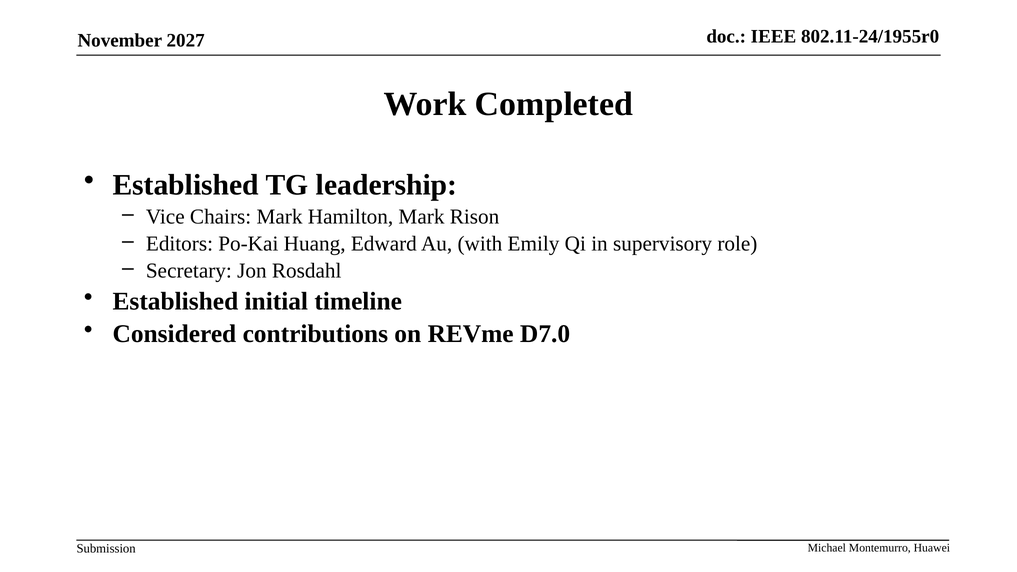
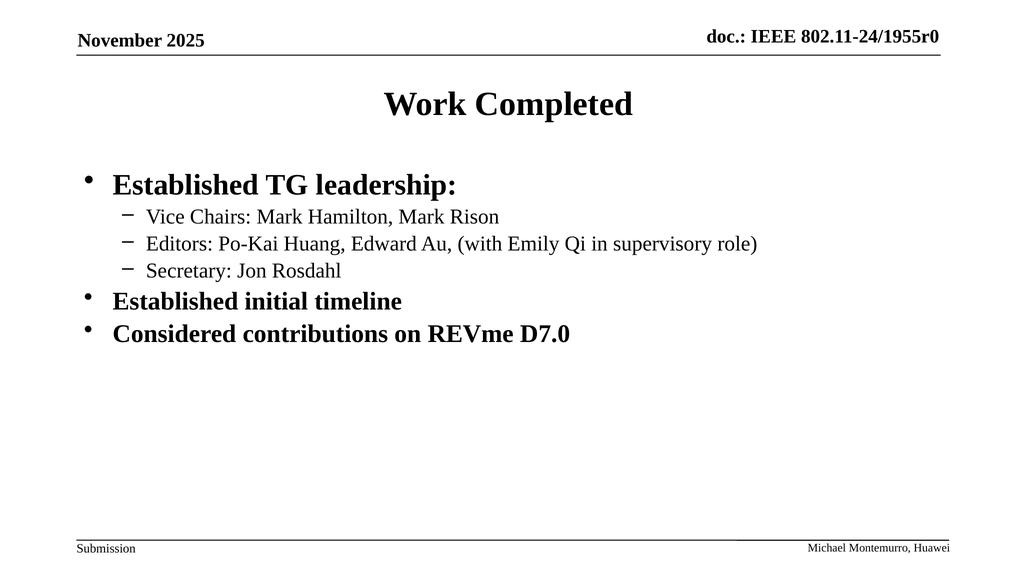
2027: 2027 -> 2025 (186, 41)
